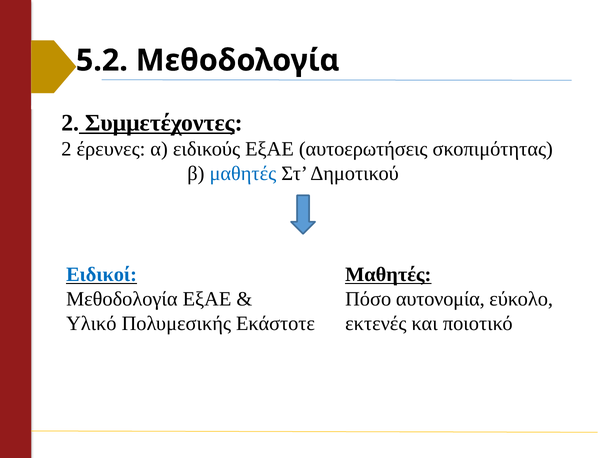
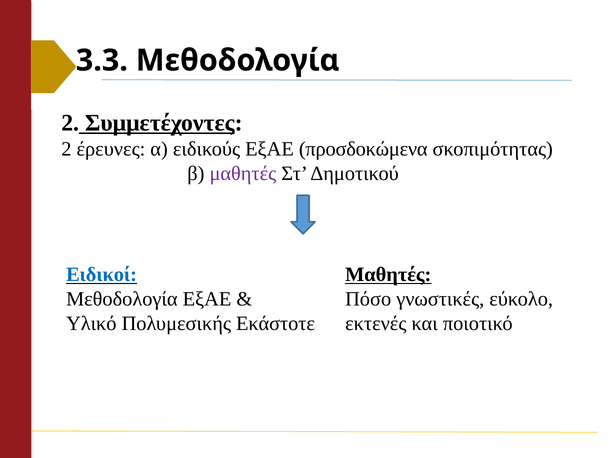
5.2: 5.2 -> 3.3 (102, 60)
αυτοερωτήσεις: αυτοερωτήσεις -> προσδοκώμενα (363, 149)
μαθητές colour: blue -> purple (243, 174)
αυτονομία: αυτονομία -> γνωστικές (440, 299)
